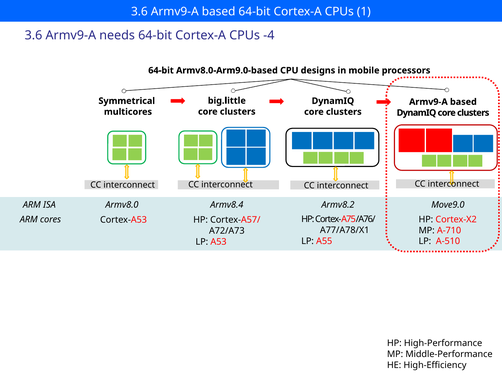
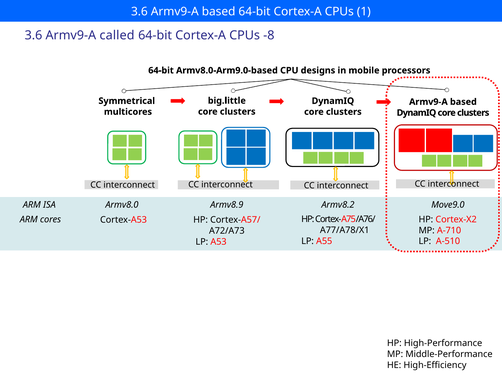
needs: needs -> called (117, 35)
-4: -4 -> -8 (269, 35)
Armv8.4: Armv8.4 -> Armv8.9 (227, 204)
